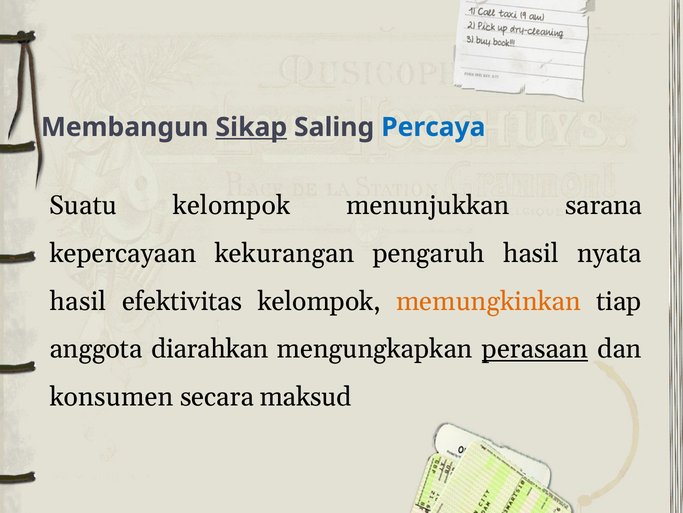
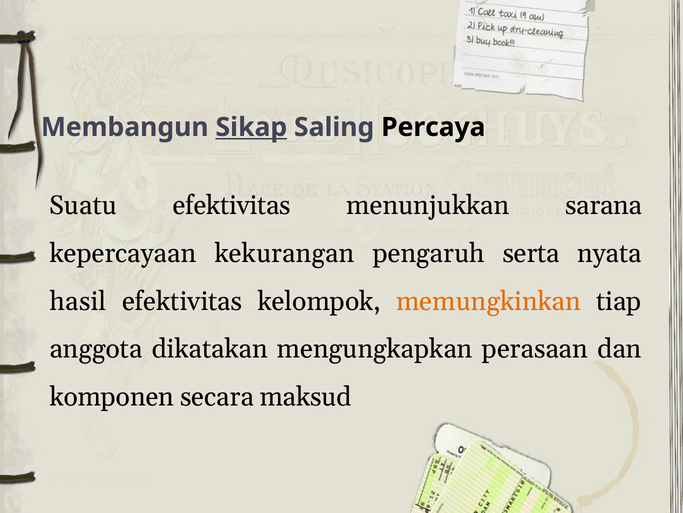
Percaya colour: blue -> black (433, 127)
Suatu kelompok: kelompok -> efektivitas (232, 205)
pengaruh hasil: hasil -> serta (531, 253)
diarahkan: diarahkan -> dikatakan (210, 349)
perasaan underline: present -> none (535, 349)
konsumen: konsumen -> komponen (112, 396)
